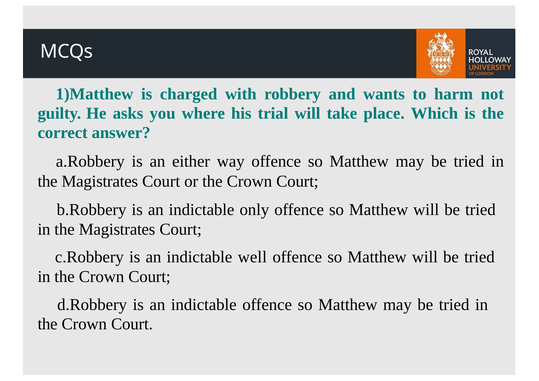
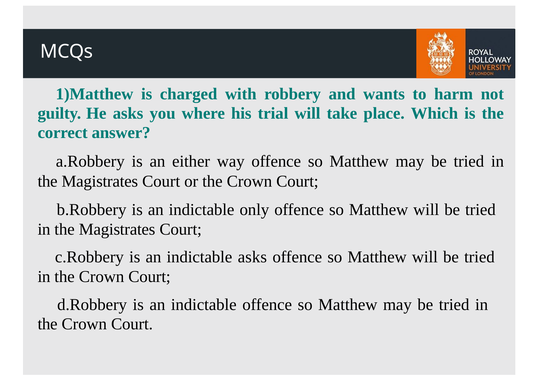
indictable well: well -> asks (252, 257)
